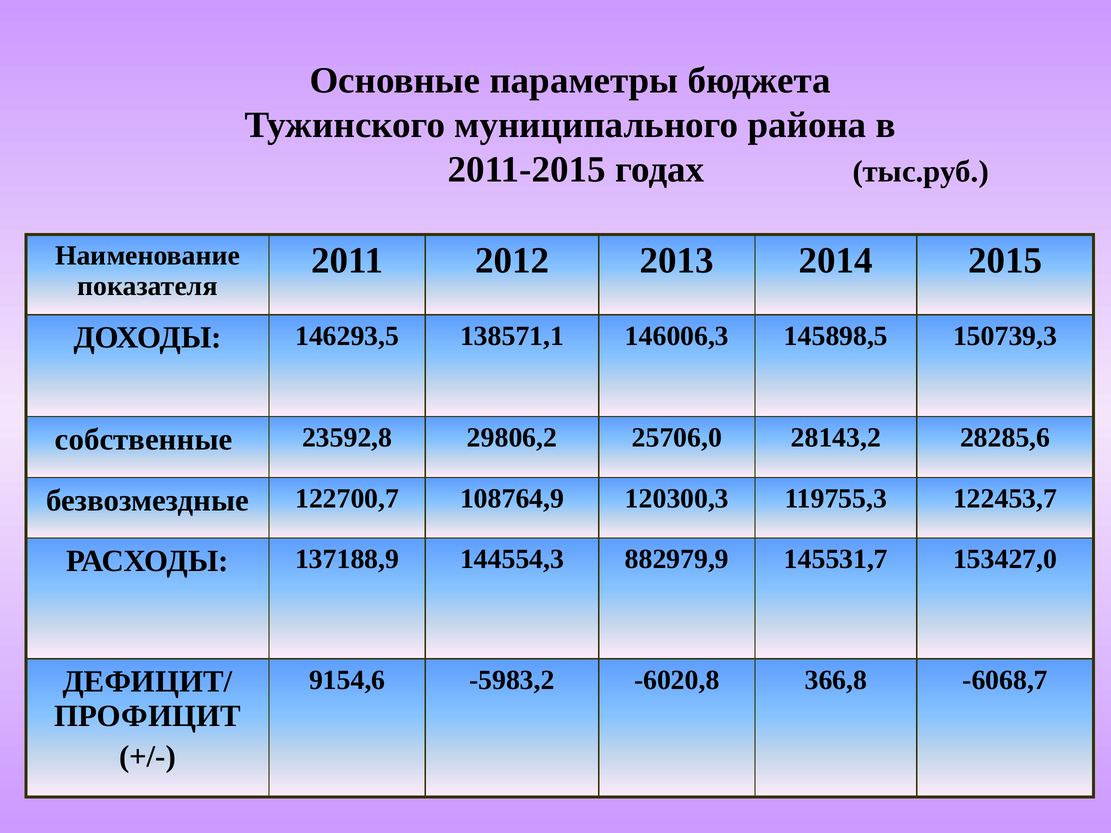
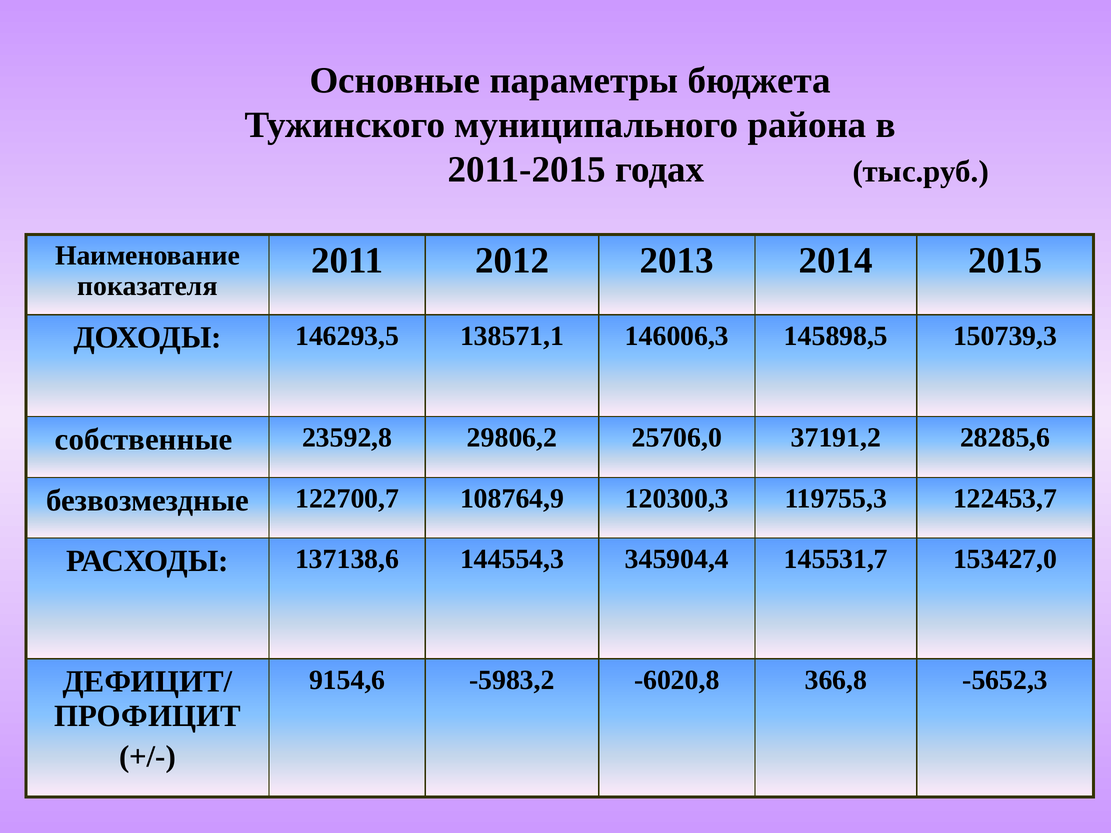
28143,2: 28143,2 -> 37191,2 (836, 438)
137188,9: 137188,9 -> 137138,6 (347, 559)
882979,9: 882979,9 -> 345904,4 (677, 559)
-6068,7: -6068,7 -> -5652,3 (1005, 680)
